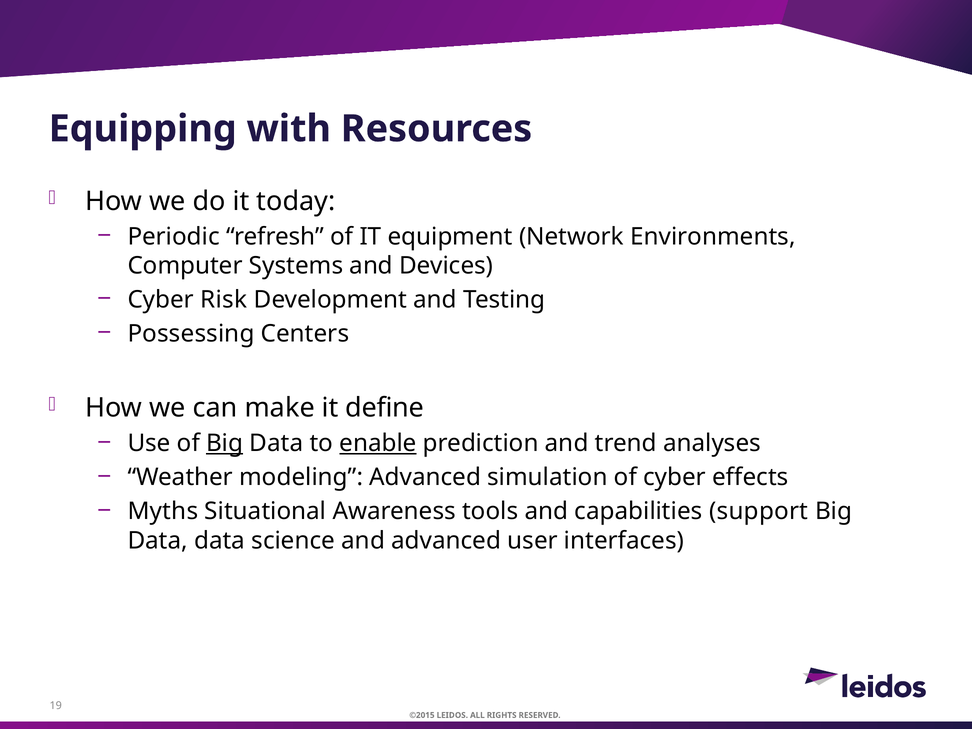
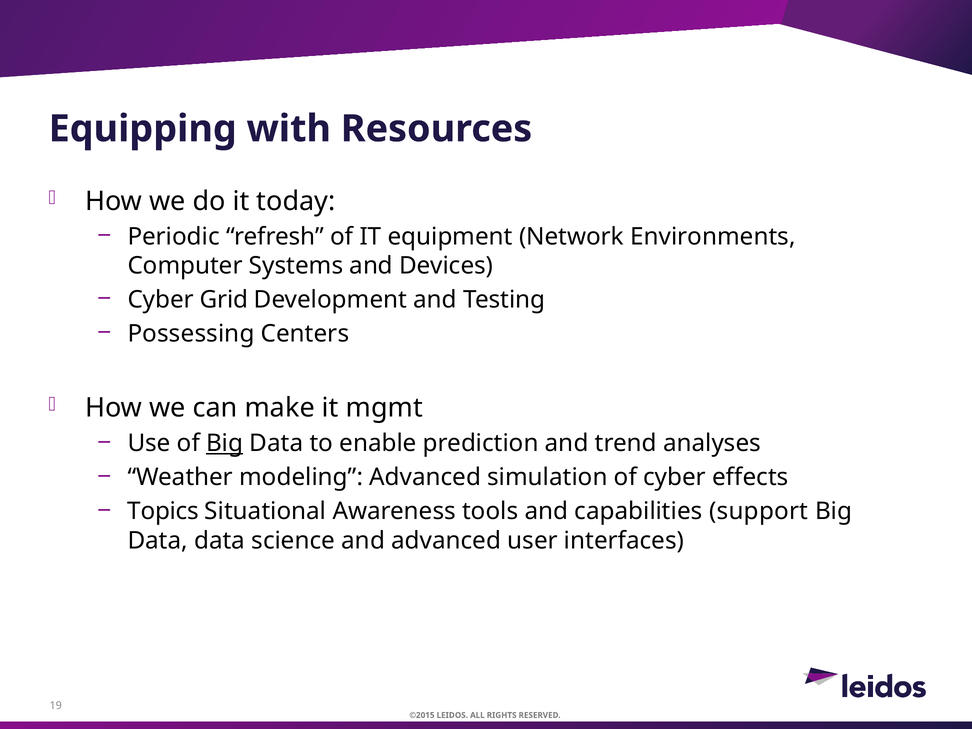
Risk: Risk -> Grid (224, 300)
define: define -> mgmt (384, 408)
enable underline: present -> none (378, 443)
Myths: Myths -> Topics (163, 511)
